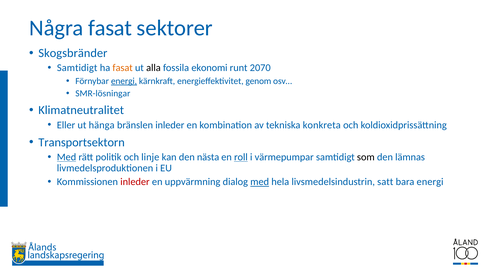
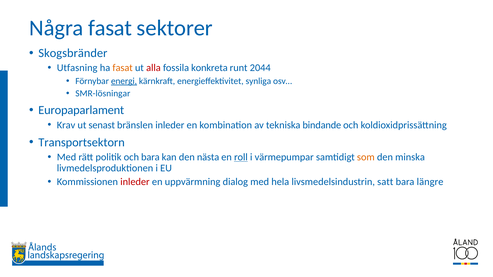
Samtidigt: Samtidigt -> Utfasning (77, 68)
alla colour: black -> red (153, 68)
ekonomi: ekonomi -> konkreta (209, 68)
2070: 2070 -> 2044 (260, 68)
genom: genom -> synliga (258, 81)
Klimatneutralitet: Klimatneutralitet -> Europaparlament (81, 110)
Eller: Eller -> Krav (66, 125)
hänga: hänga -> senast (102, 125)
konkreta: konkreta -> bindande (322, 125)
Med underline: present -> none (67, 157)
och linje: linje -> bara (150, 157)
som colour: black -> orange (366, 157)
lämnas: lämnas -> minska (410, 157)
med underline: present -> none (260, 182)
bara energi: energi -> längre (430, 182)
